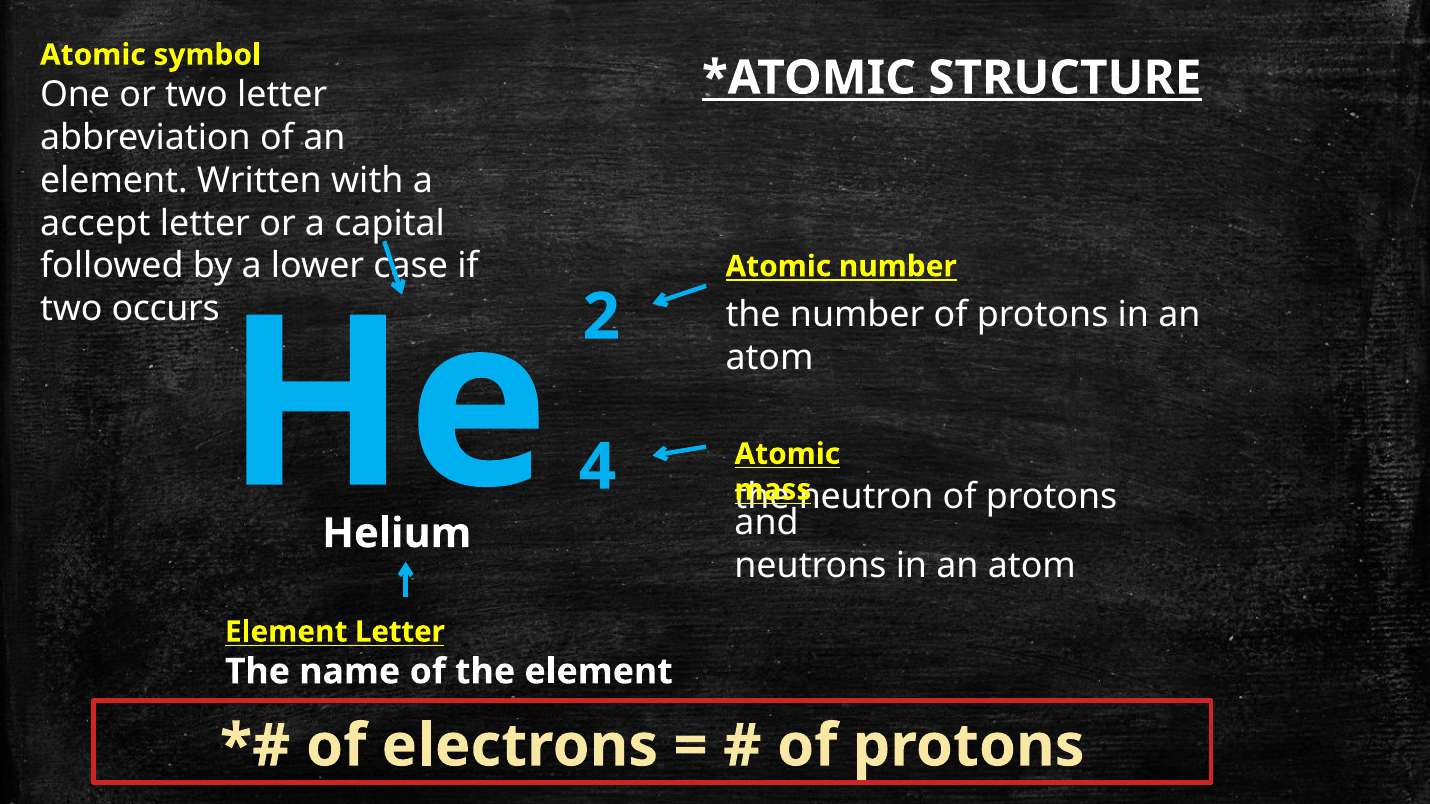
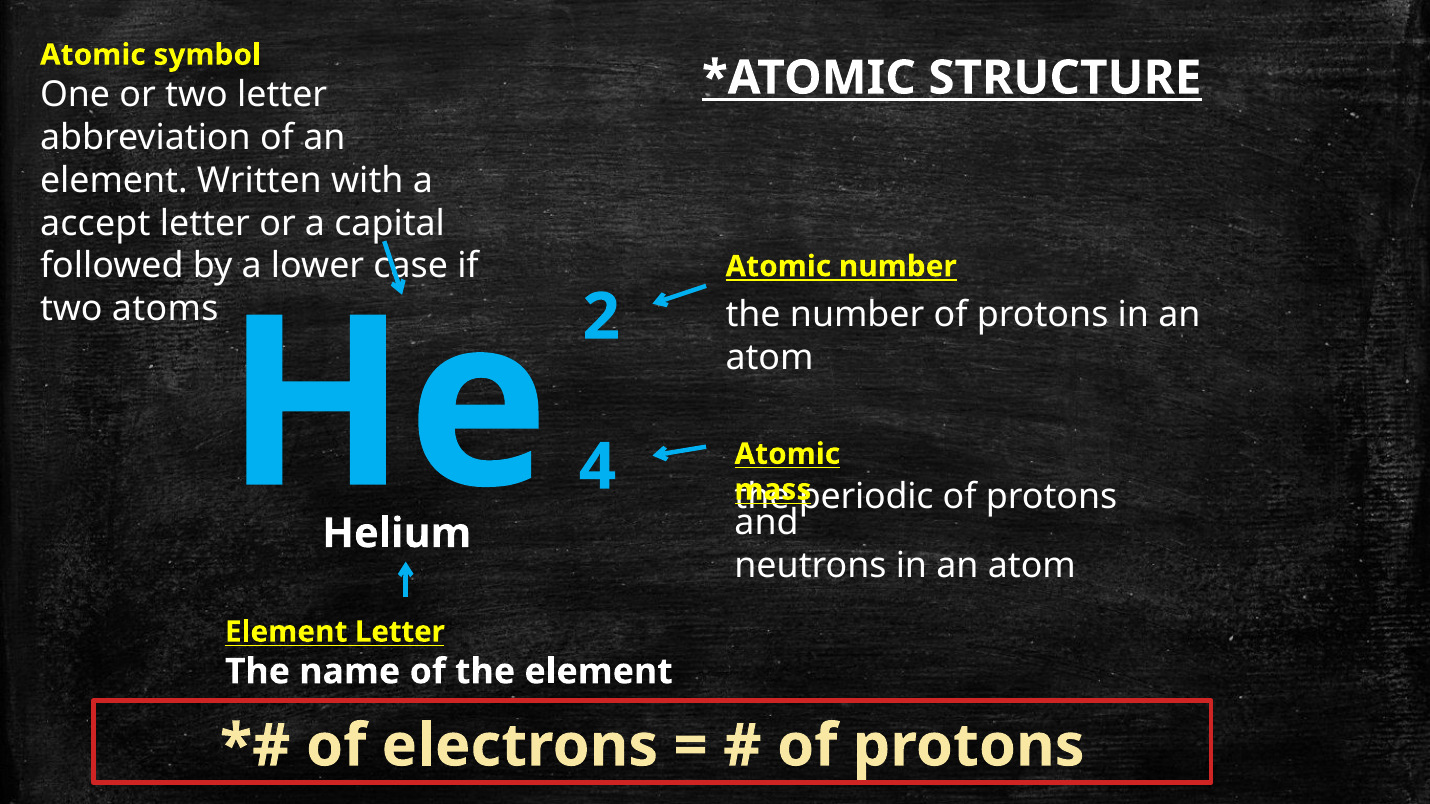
occurs: occurs -> atoms (165, 309)
neutron: neutron -> periodic (866, 497)
